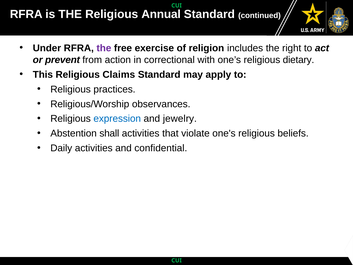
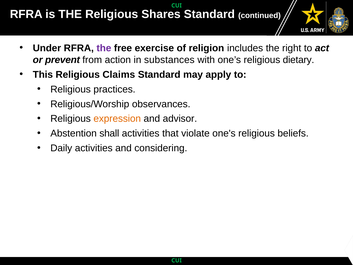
Annual: Annual -> Shares (161, 14)
correctional: correctional -> substances (169, 60)
expression colour: blue -> orange (117, 119)
jewelry: jewelry -> advisor (180, 119)
confidential: confidential -> considering (161, 148)
